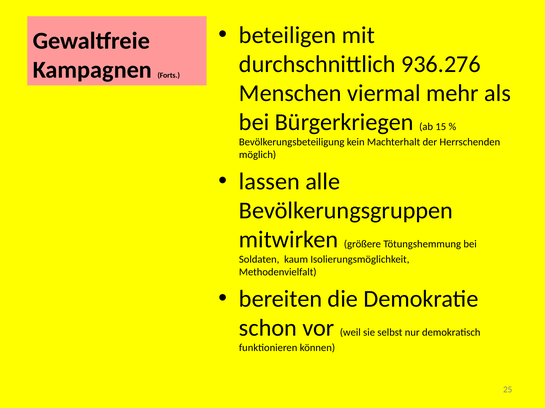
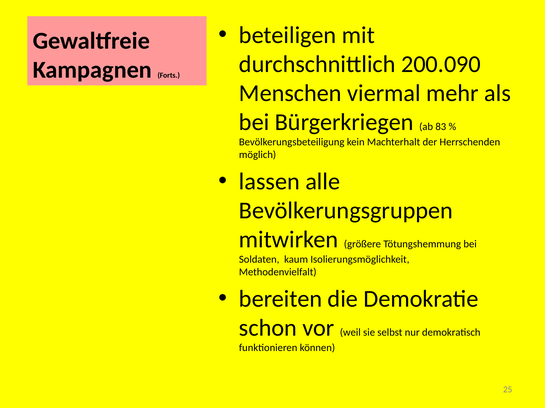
936.276: 936.276 -> 200.090 (441, 64)
15: 15 -> 83 (441, 127)
